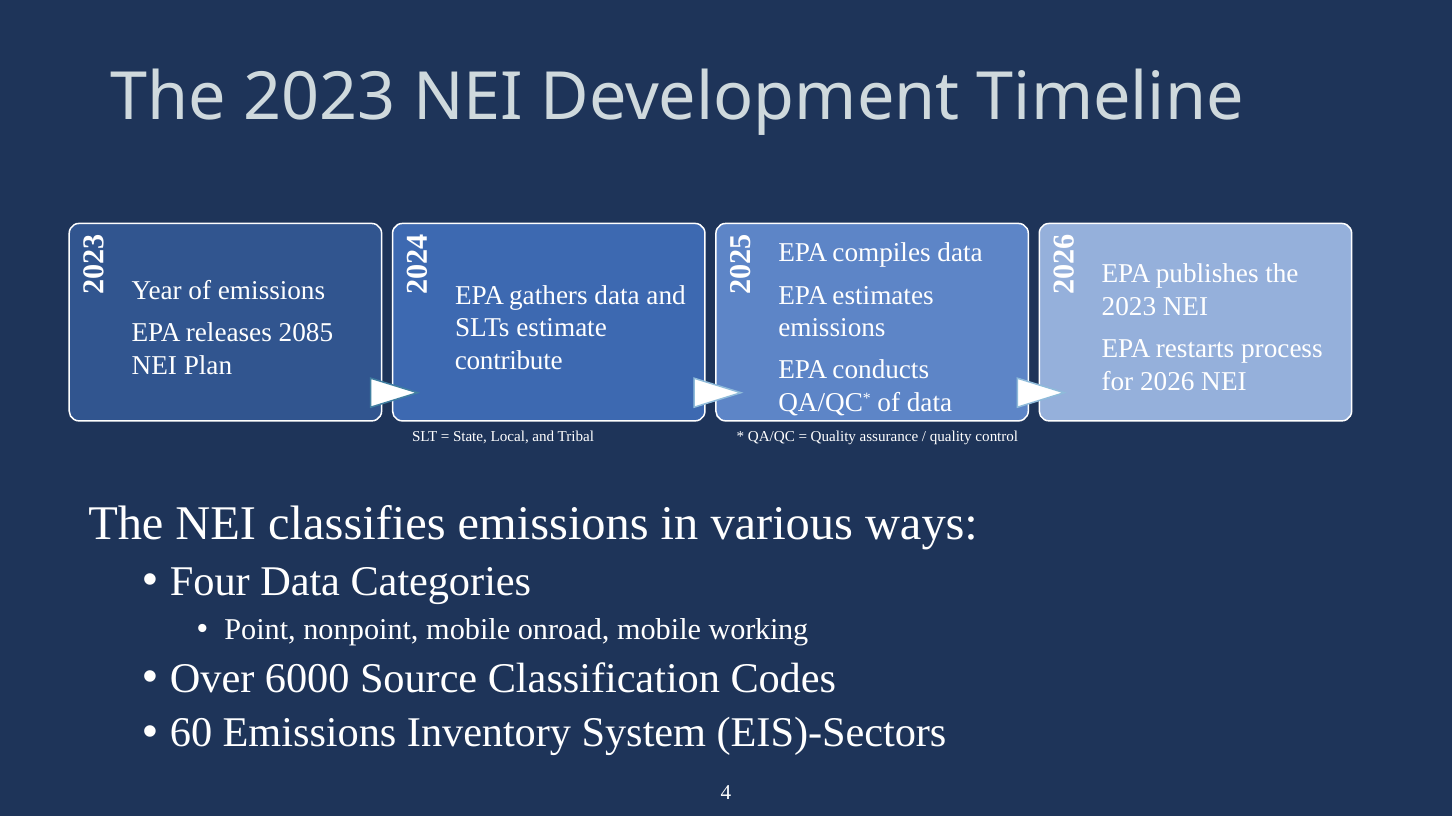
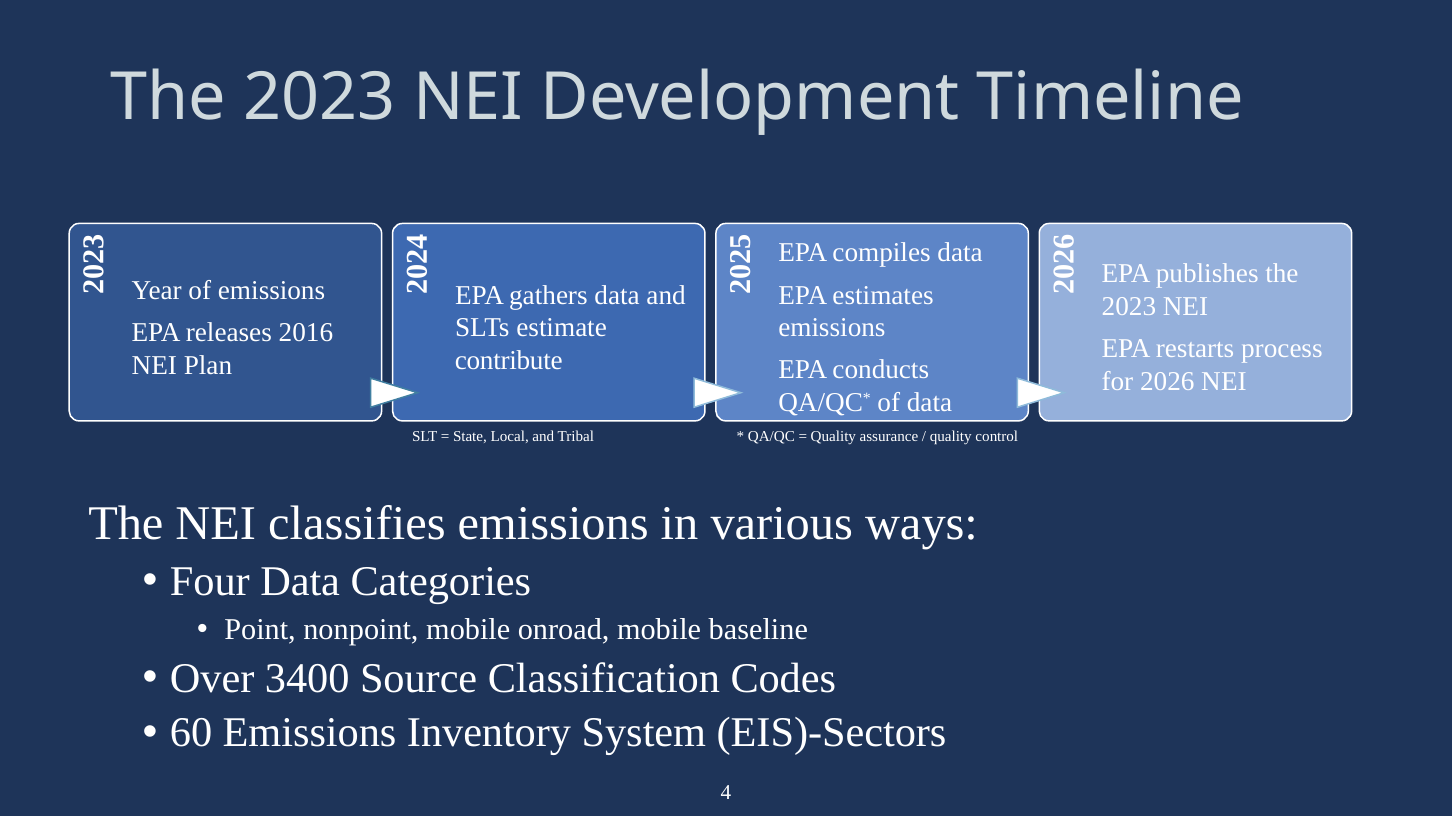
2085: 2085 -> 2016 (306, 333)
working: working -> baseline (758, 631)
6000: 6000 -> 3400 (307, 679)
